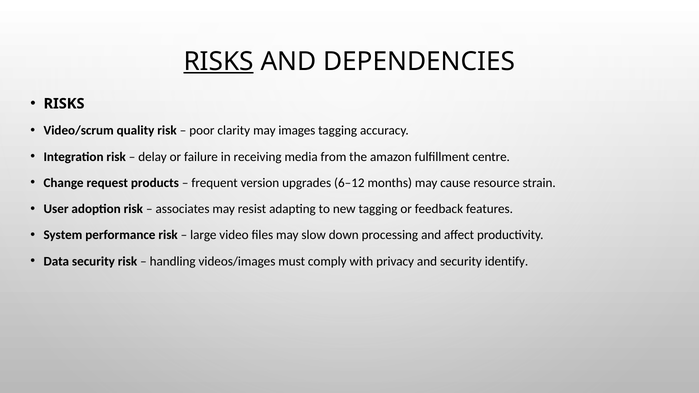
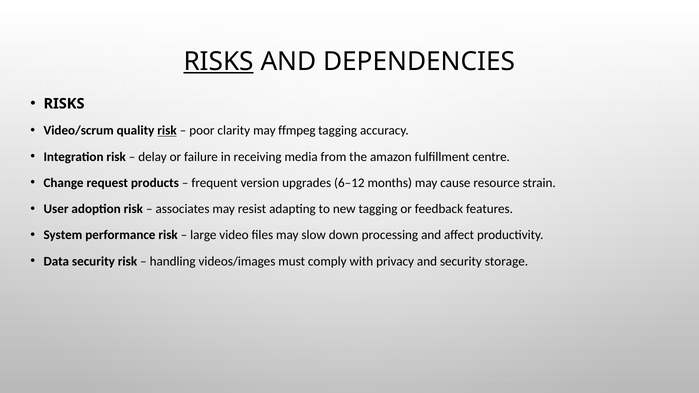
risk underline: none -> present (167, 131)
images: images -> ffmpeg (297, 131)
identify: identify -> storage (506, 261)
